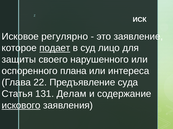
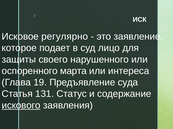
подает underline: present -> none (55, 48)
плана: плана -> марта (73, 71)
22: 22 -> 19 (40, 83)
Делам: Делам -> Статус (72, 94)
